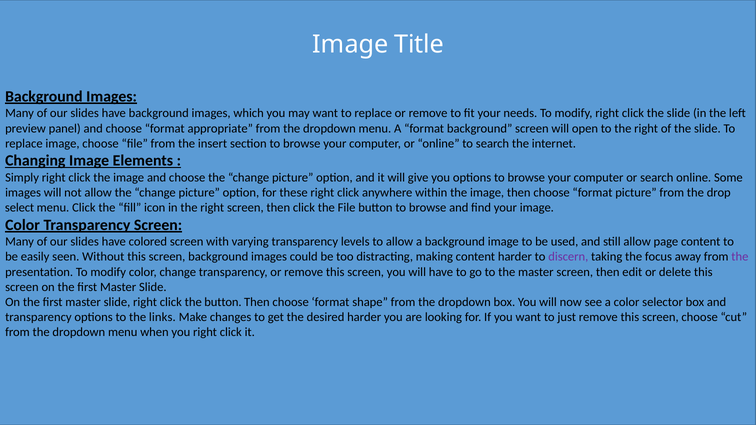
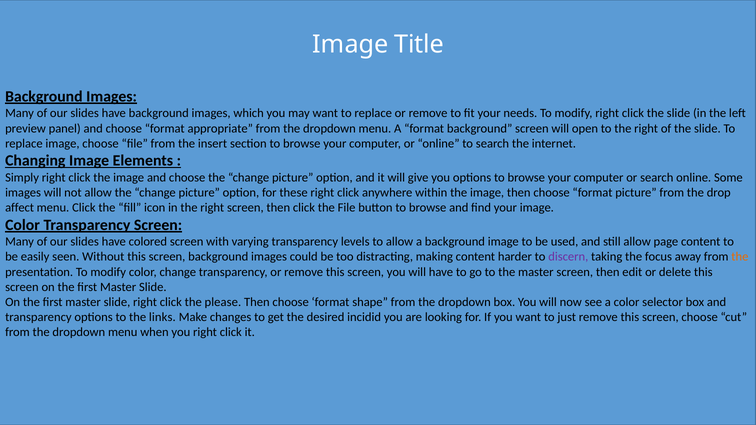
select: select -> affect (20, 208)
the colour: purple -> orange (740, 257)
the button: button -> please (223, 302)
desired harder: harder -> incidid (364, 317)
